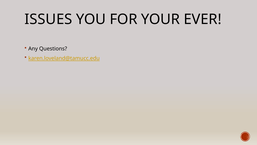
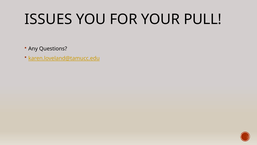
EVER: EVER -> PULL (203, 19)
